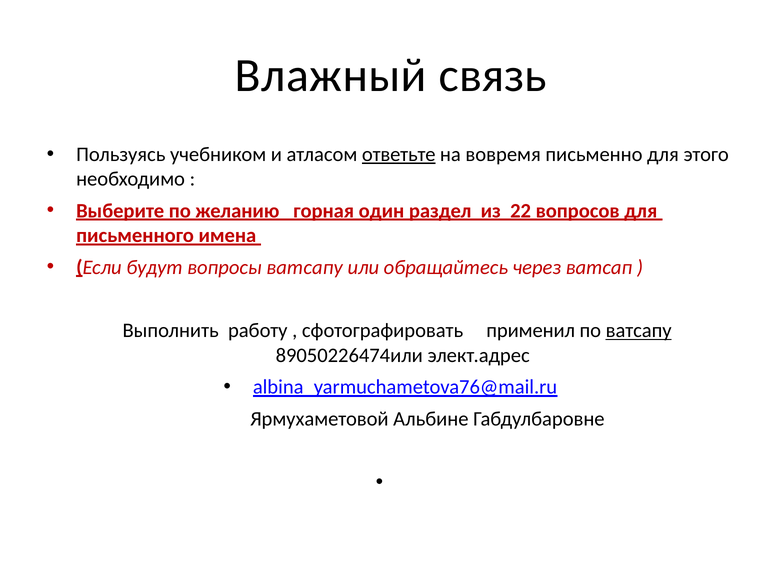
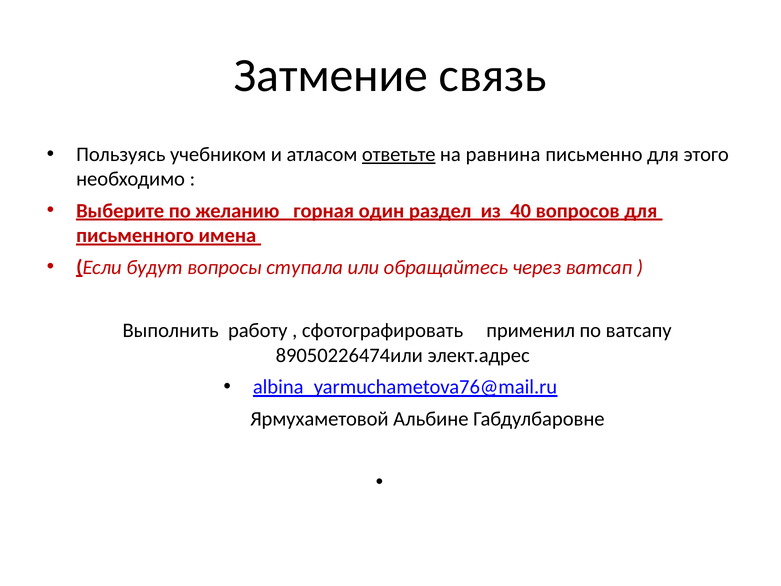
Влажный: Влажный -> Затмение (331, 76)
вовремя: вовремя -> равнина (503, 154)
22: 22 -> 40 (521, 211)
вопросы ватсапу: ватсапу -> ступала (305, 267)
ватсапу underline: present -> none (639, 331)
